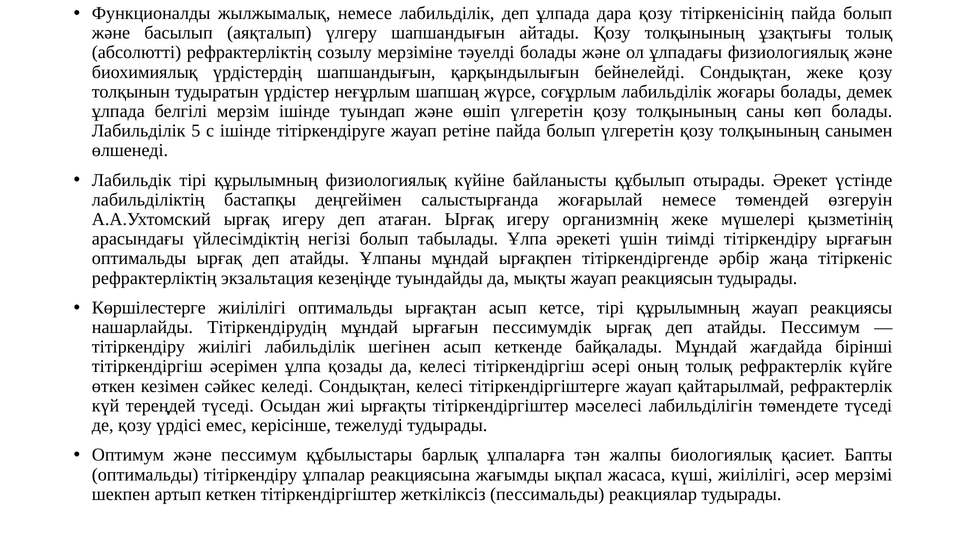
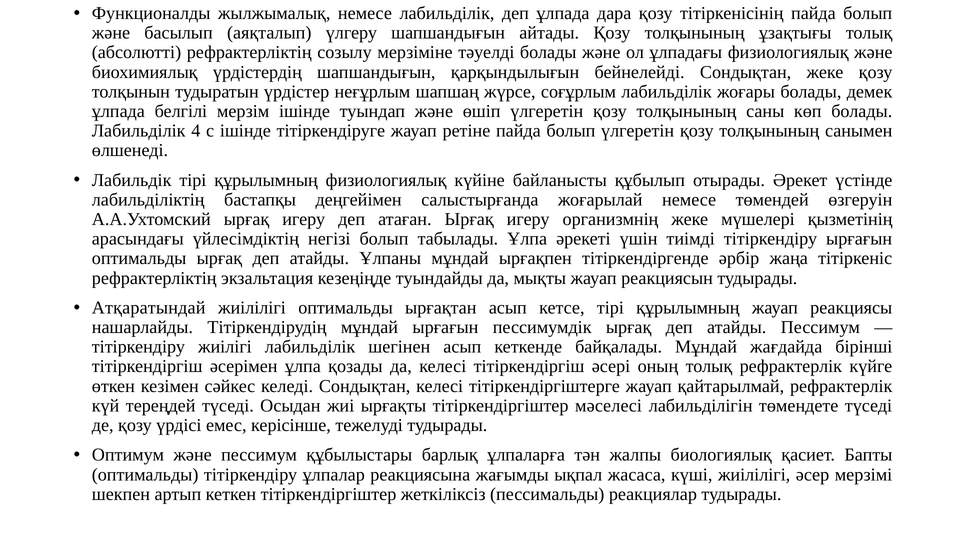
5: 5 -> 4 (196, 131)
Көршілестерге: Көршілестерге -> Атқаратындай (149, 308)
